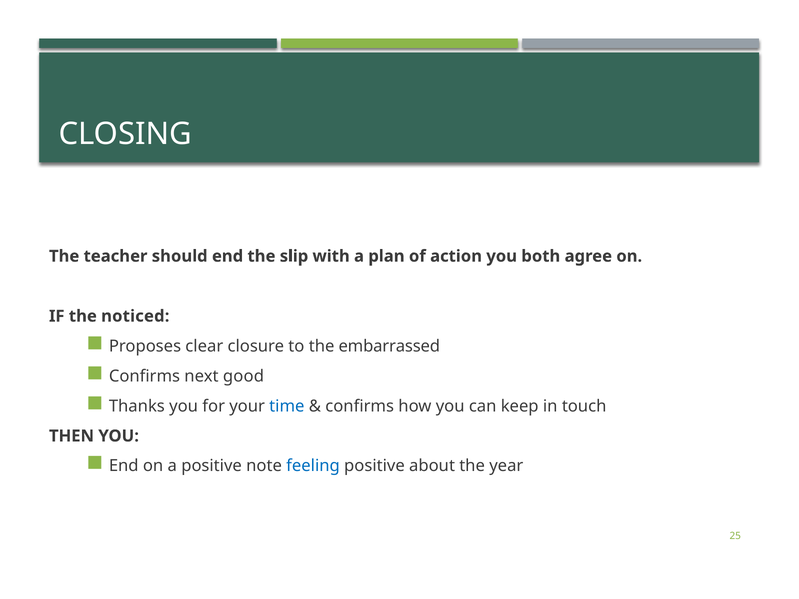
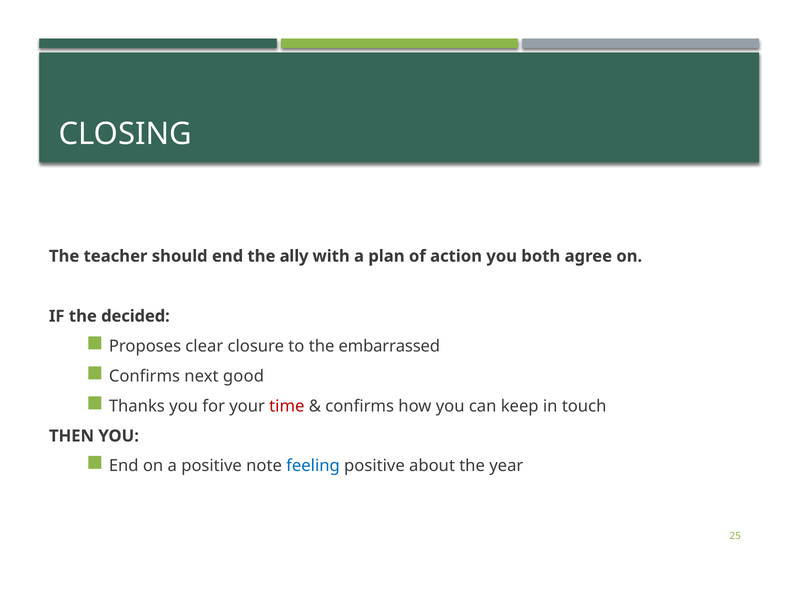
slip: slip -> ally (294, 256)
noticed: noticed -> decided (135, 316)
time colour: blue -> red (287, 406)
